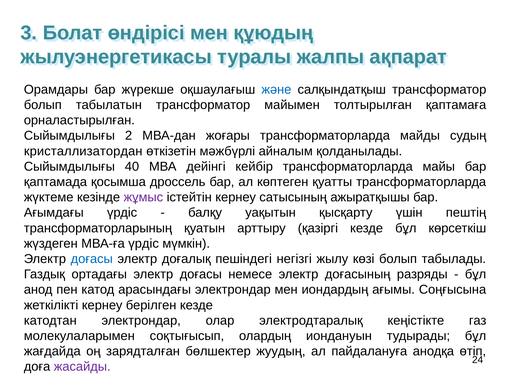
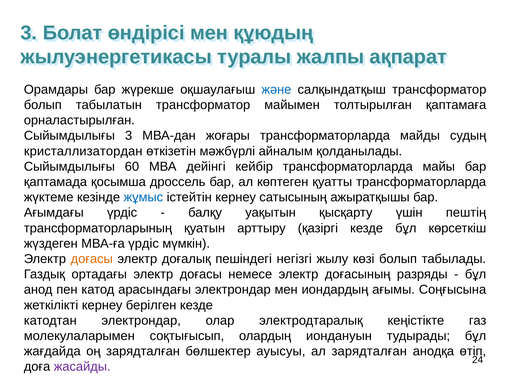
Сыйымдылығы 2: 2 -> 3 (129, 136)
40: 40 -> 60 (132, 167)
жұмыс colour: purple -> blue (143, 198)
доғасы colour: blue -> orange (92, 259)
жуудың: жуудың -> ауысуы (281, 352)
ал пайдалануға: пайдалануға -> зарядталған (369, 352)
